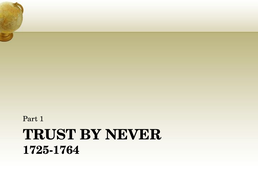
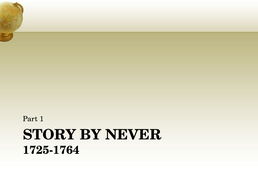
TRUST: TRUST -> STORY (49, 135)
